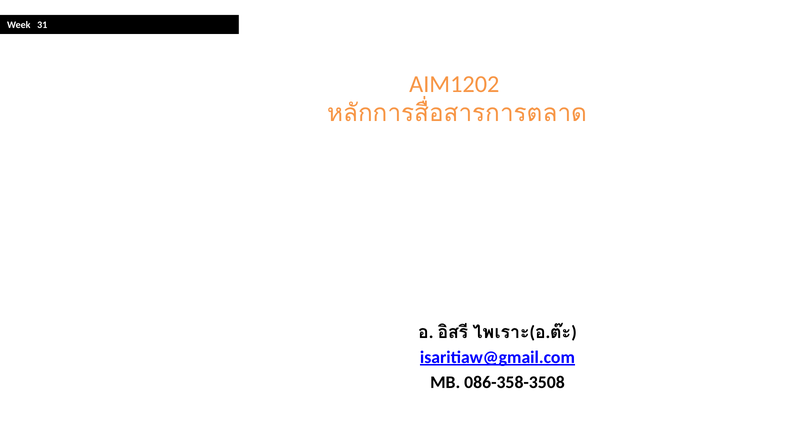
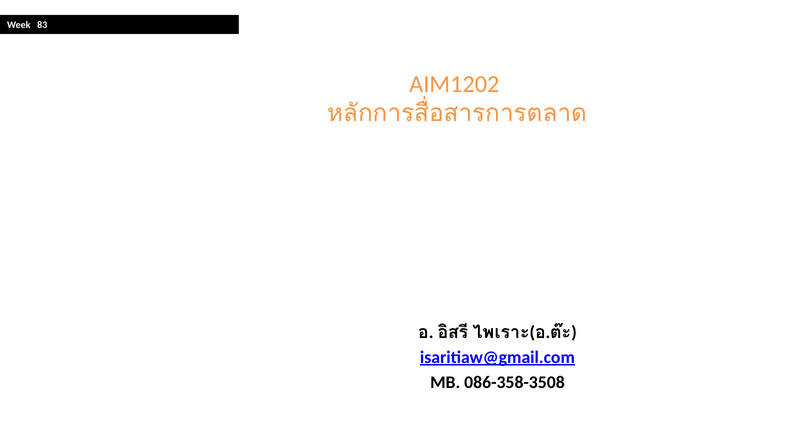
31: 31 -> 83 (42, 25)
